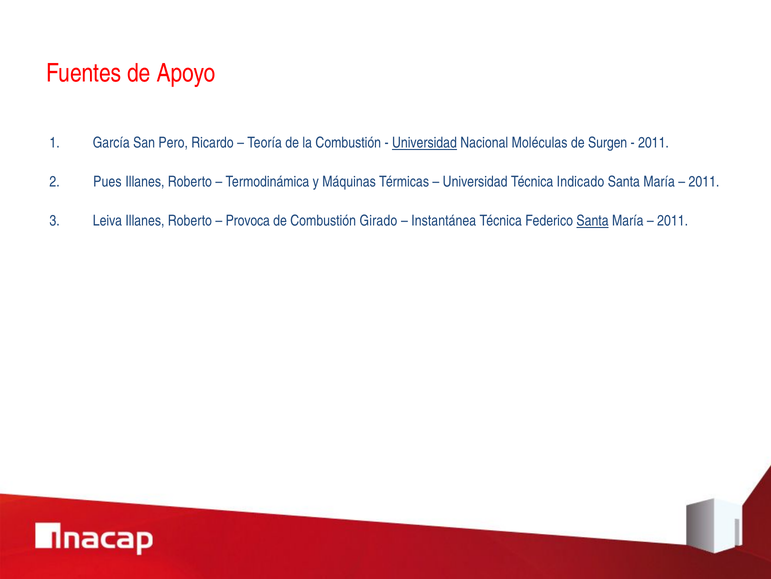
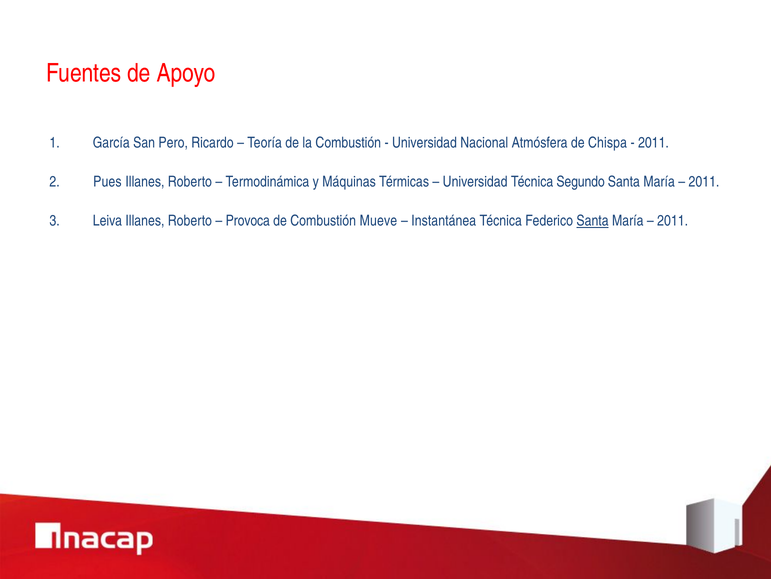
Universidad underline: present -> none (424, 143)
Moléculas: Moléculas -> Atmósfera (540, 143)
Surgen: Surgen -> Chispa (608, 143)
Indicado: Indicado -> Segundo (581, 182)
Girado: Girado -> Mueve (378, 221)
